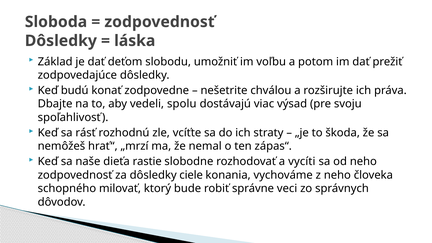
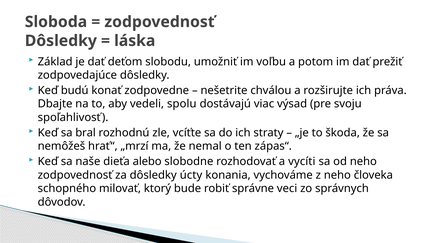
rásť: rásť -> bral (86, 133)
rastie: rastie -> alebo (147, 161)
ciele: ciele -> úcty (191, 175)
